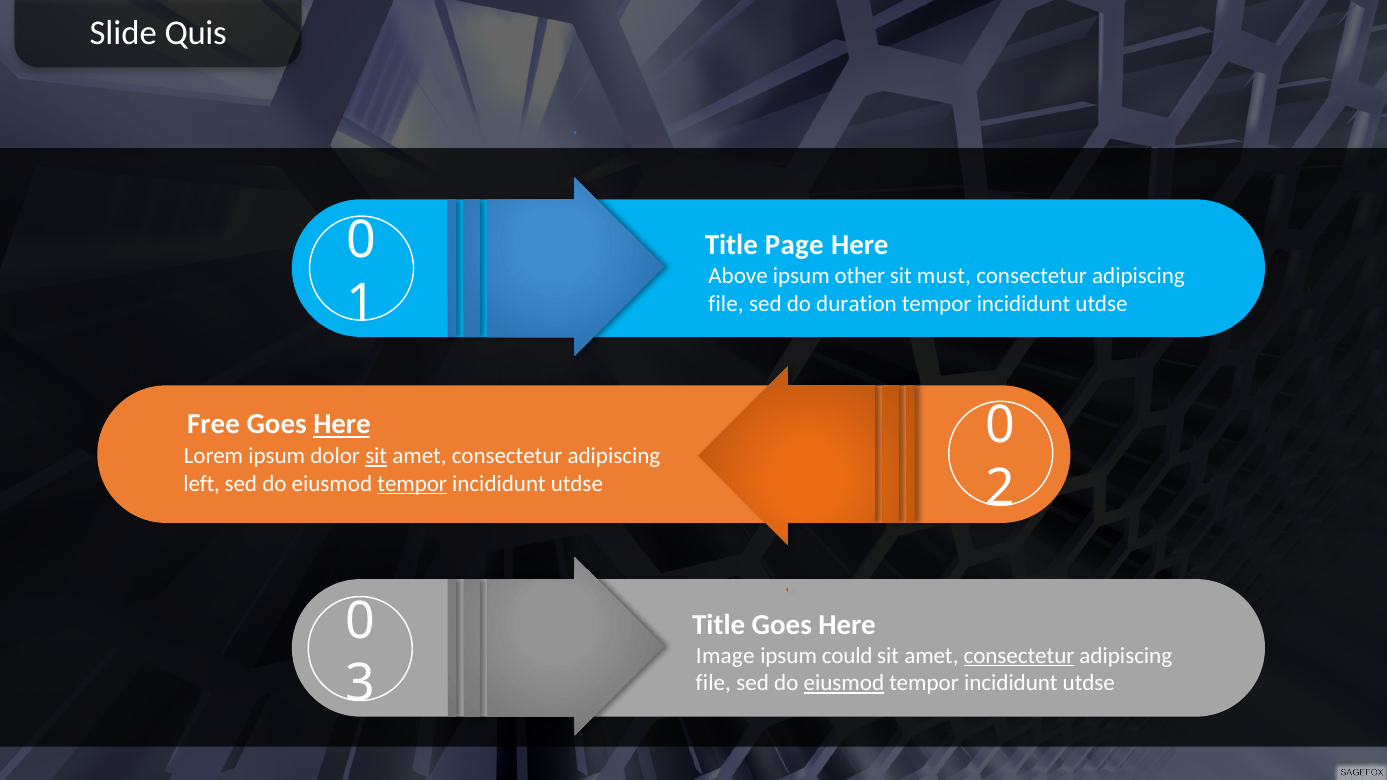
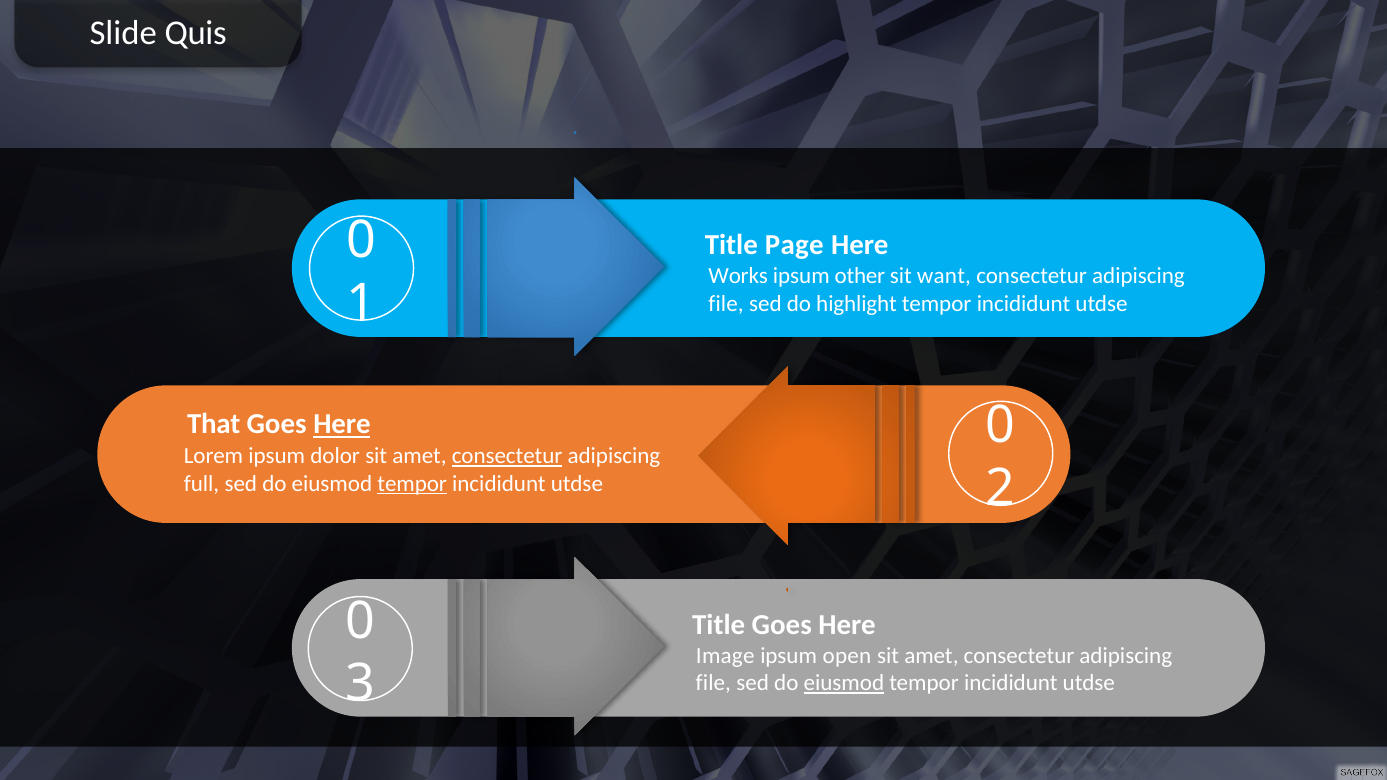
Above: Above -> Works (738, 276)
must: must -> want (944, 276)
duration: duration -> highlight (857, 304)
Free: Free -> That (214, 424)
sit underline: present -> none (376, 456)
consectetur underline: none -> present (507, 456)
left: left -> full (202, 484)
could: could -> open (847, 656)
consectetur underline: present -> none (1019, 656)
